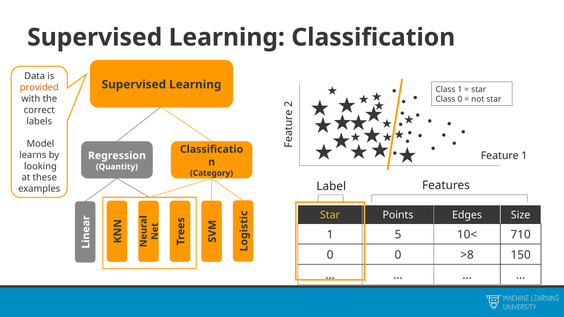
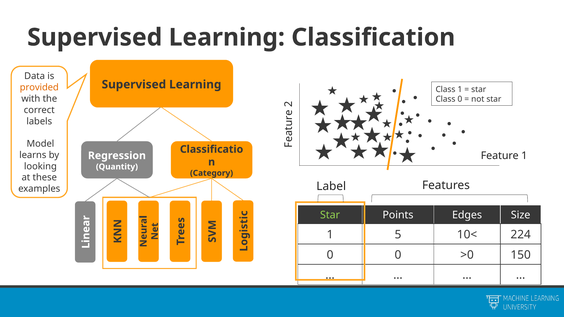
Star colour: yellow -> light green (330, 215)
710: 710 -> 224 (521, 235)
>8: >8 -> >0 (467, 255)
